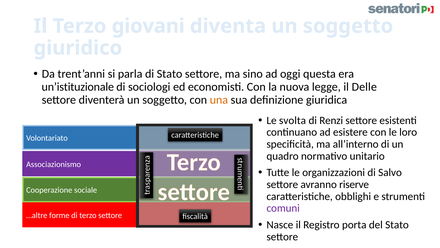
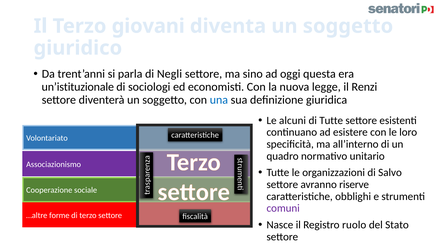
di Stato: Stato -> Negli (169, 74)
Delle: Delle -> Renzi (364, 87)
una colour: orange -> blue (219, 100)
svolta: svolta -> alcuni (293, 120)
di Renzi: Renzi -> Tutte (331, 120)
porta: porta -> ruolo (354, 224)
